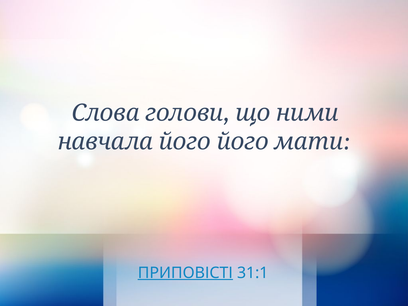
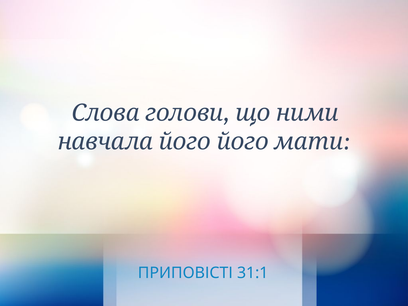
ПРИПОВІСТІ underline: present -> none (185, 273)
